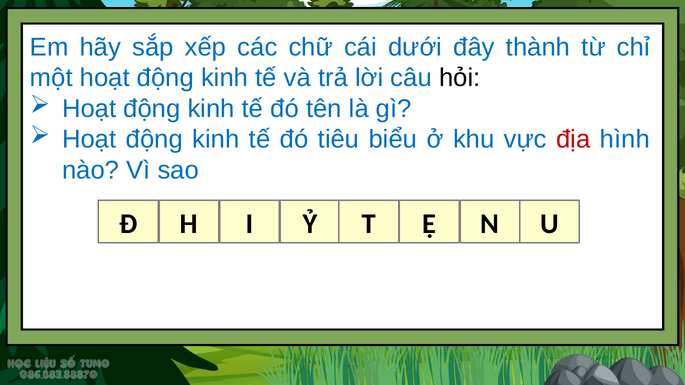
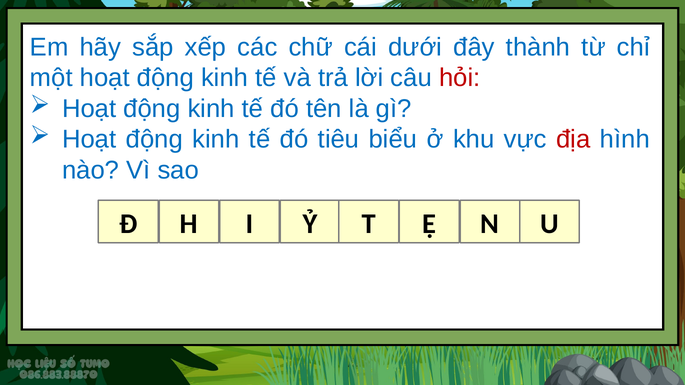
hỏi colour: black -> red (460, 78)
